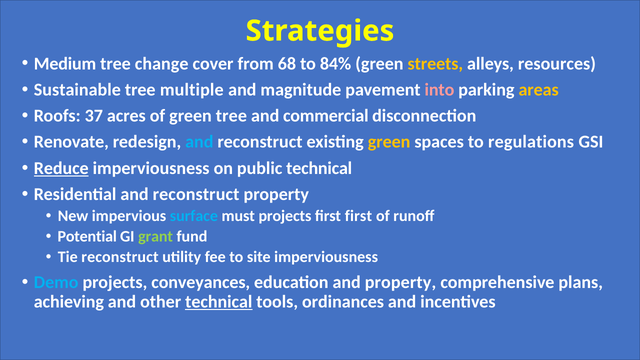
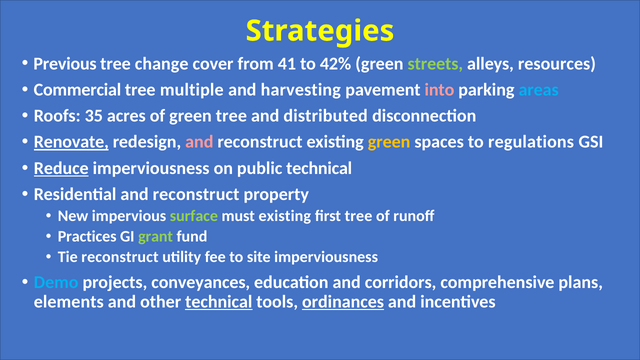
Medium: Medium -> Previous (65, 64)
68: 68 -> 41 (287, 64)
84%: 84% -> 42% (336, 64)
streets colour: yellow -> light green (435, 64)
Sustainable: Sustainable -> Commercial (77, 90)
magnitude: magnitude -> harvesting (301, 90)
areas colour: yellow -> light blue (539, 90)
37: 37 -> 35 (94, 116)
commercial: commercial -> distributed (326, 116)
Renovate underline: none -> present (71, 142)
and colour: light blue -> pink (199, 142)
surface colour: light blue -> light green (194, 216)
must projects: projects -> existing (285, 216)
first first: first -> tree (358, 216)
Potential: Potential -> Practices (87, 237)
and property: property -> corridors (401, 282)
achieving: achieving -> elements (69, 302)
ordinances underline: none -> present (343, 302)
